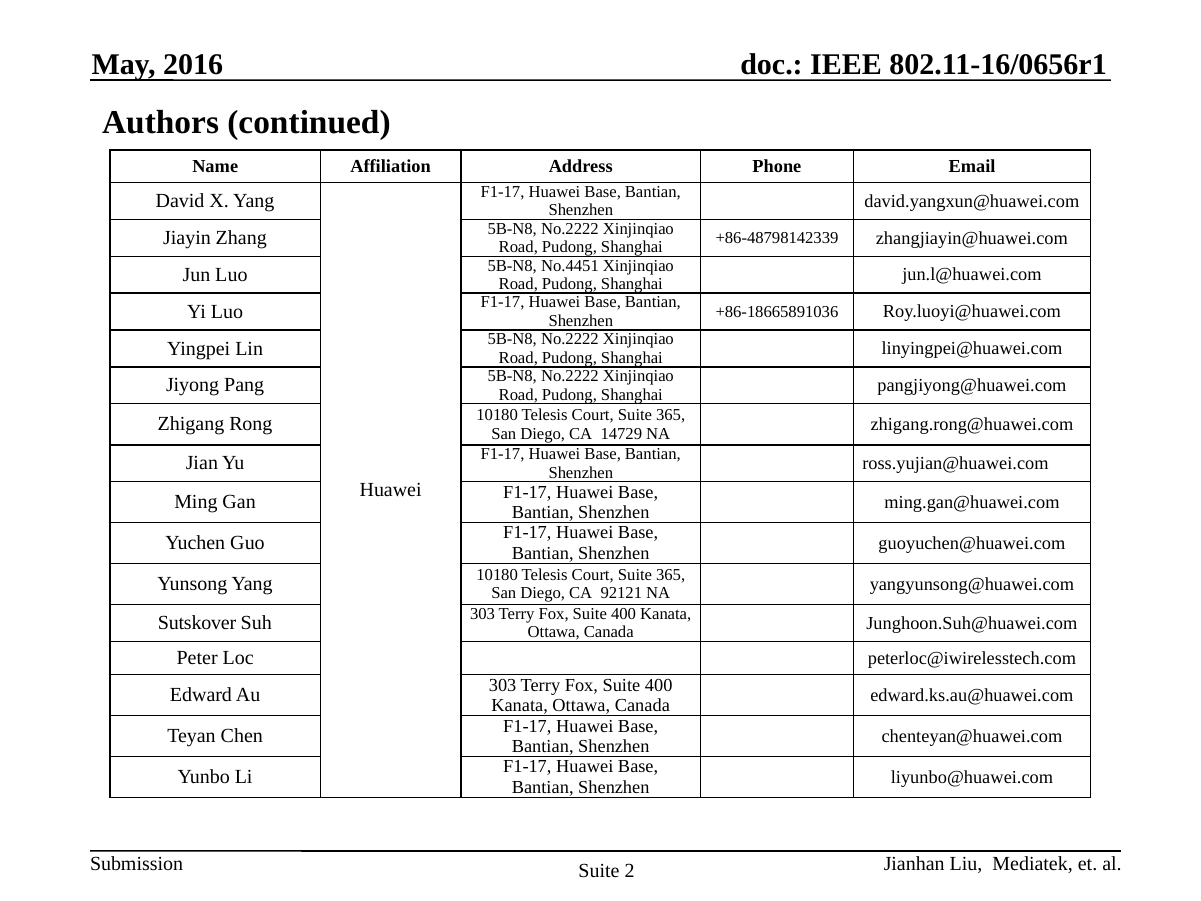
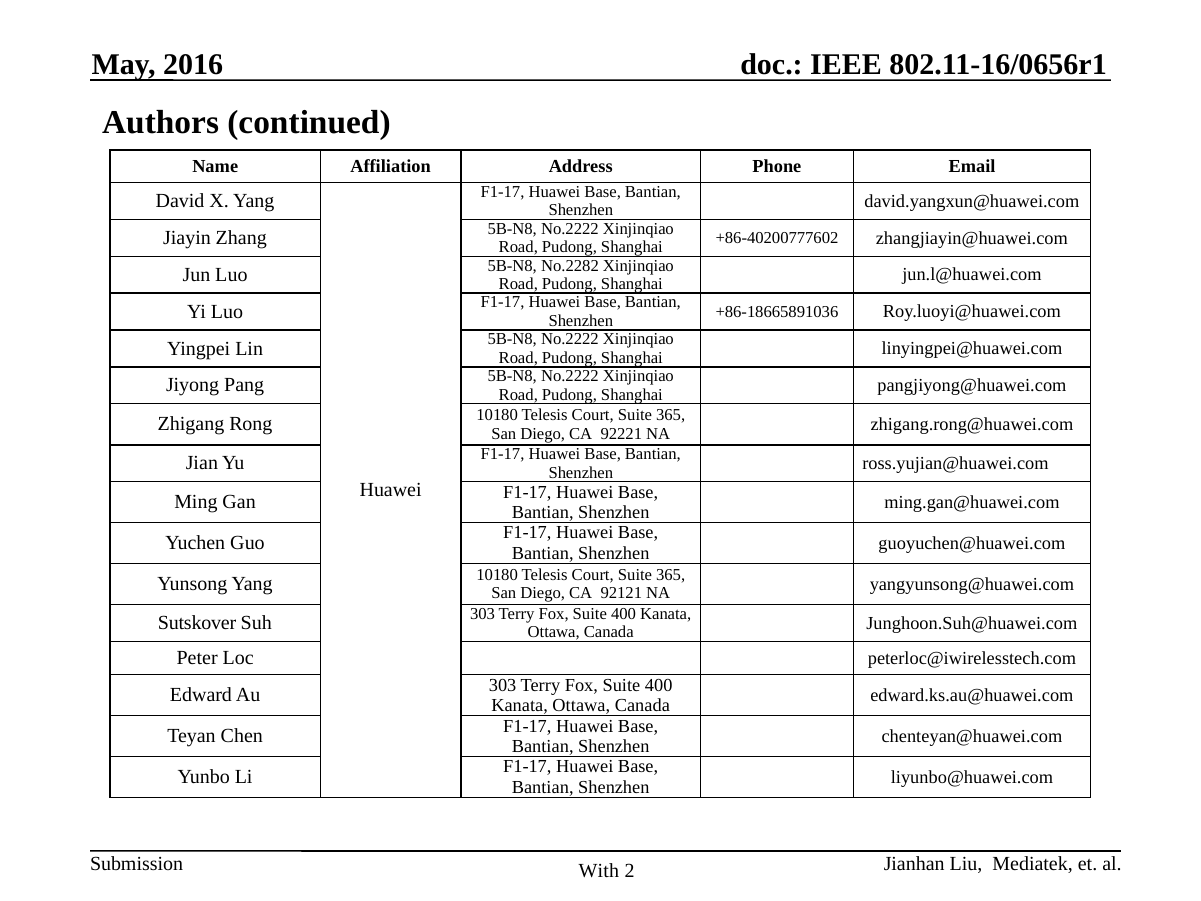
+86-48798142339: +86-48798142339 -> +86-40200777602 (777, 238)
No.4451: No.4451 -> No.2282 (570, 266)
14729: 14729 -> 92221 (621, 433)
Suite: Suite -> With (599, 870)
